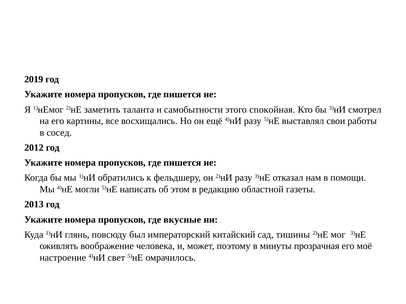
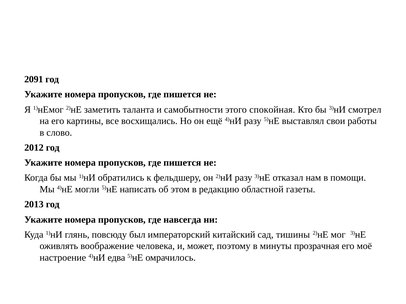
2019: 2019 -> 2091 (34, 80)
сосед: сосед -> слово (59, 133)
вкусные: вкусные -> навсегда (182, 220)
свет: свет -> едва (116, 258)
